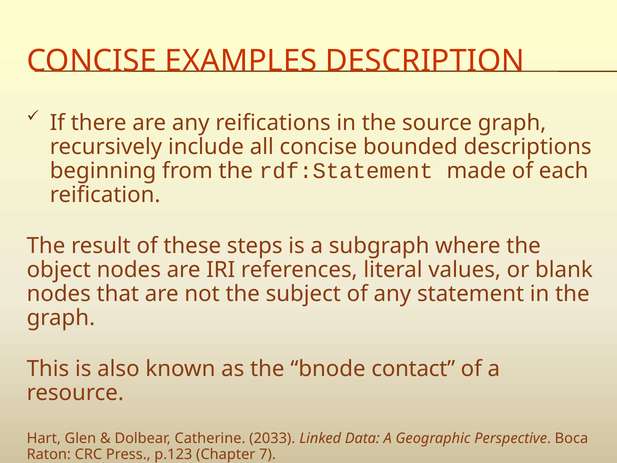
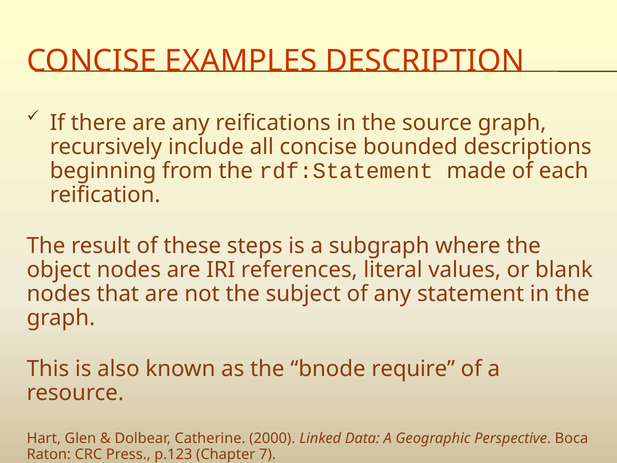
contact: contact -> require (413, 369)
2033: 2033 -> 2000 (272, 438)
